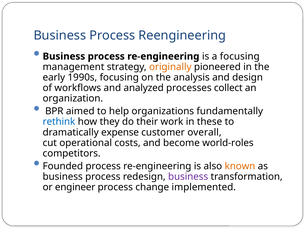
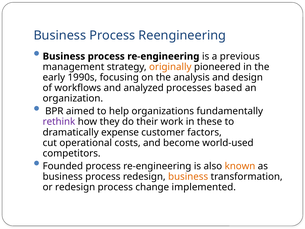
a focusing: focusing -> previous (240, 56)
collect: collect -> based (228, 88)
rethink colour: blue -> purple (59, 122)
overall: overall -> factors (204, 132)
world-roles: world-roles -> world-used (228, 143)
business colour: purple -> orange (188, 176)
or engineer: engineer -> redesign (75, 187)
